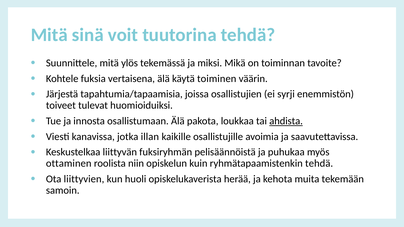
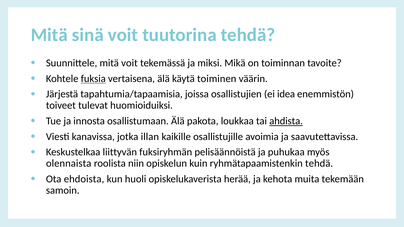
mitä ylös: ylös -> voit (129, 63)
fuksia underline: none -> present (93, 79)
syrji: syrji -> idea (286, 94)
ottaminen: ottaminen -> olennaista (69, 164)
liittyvien: liittyvien -> ehdoista (84, 179)
